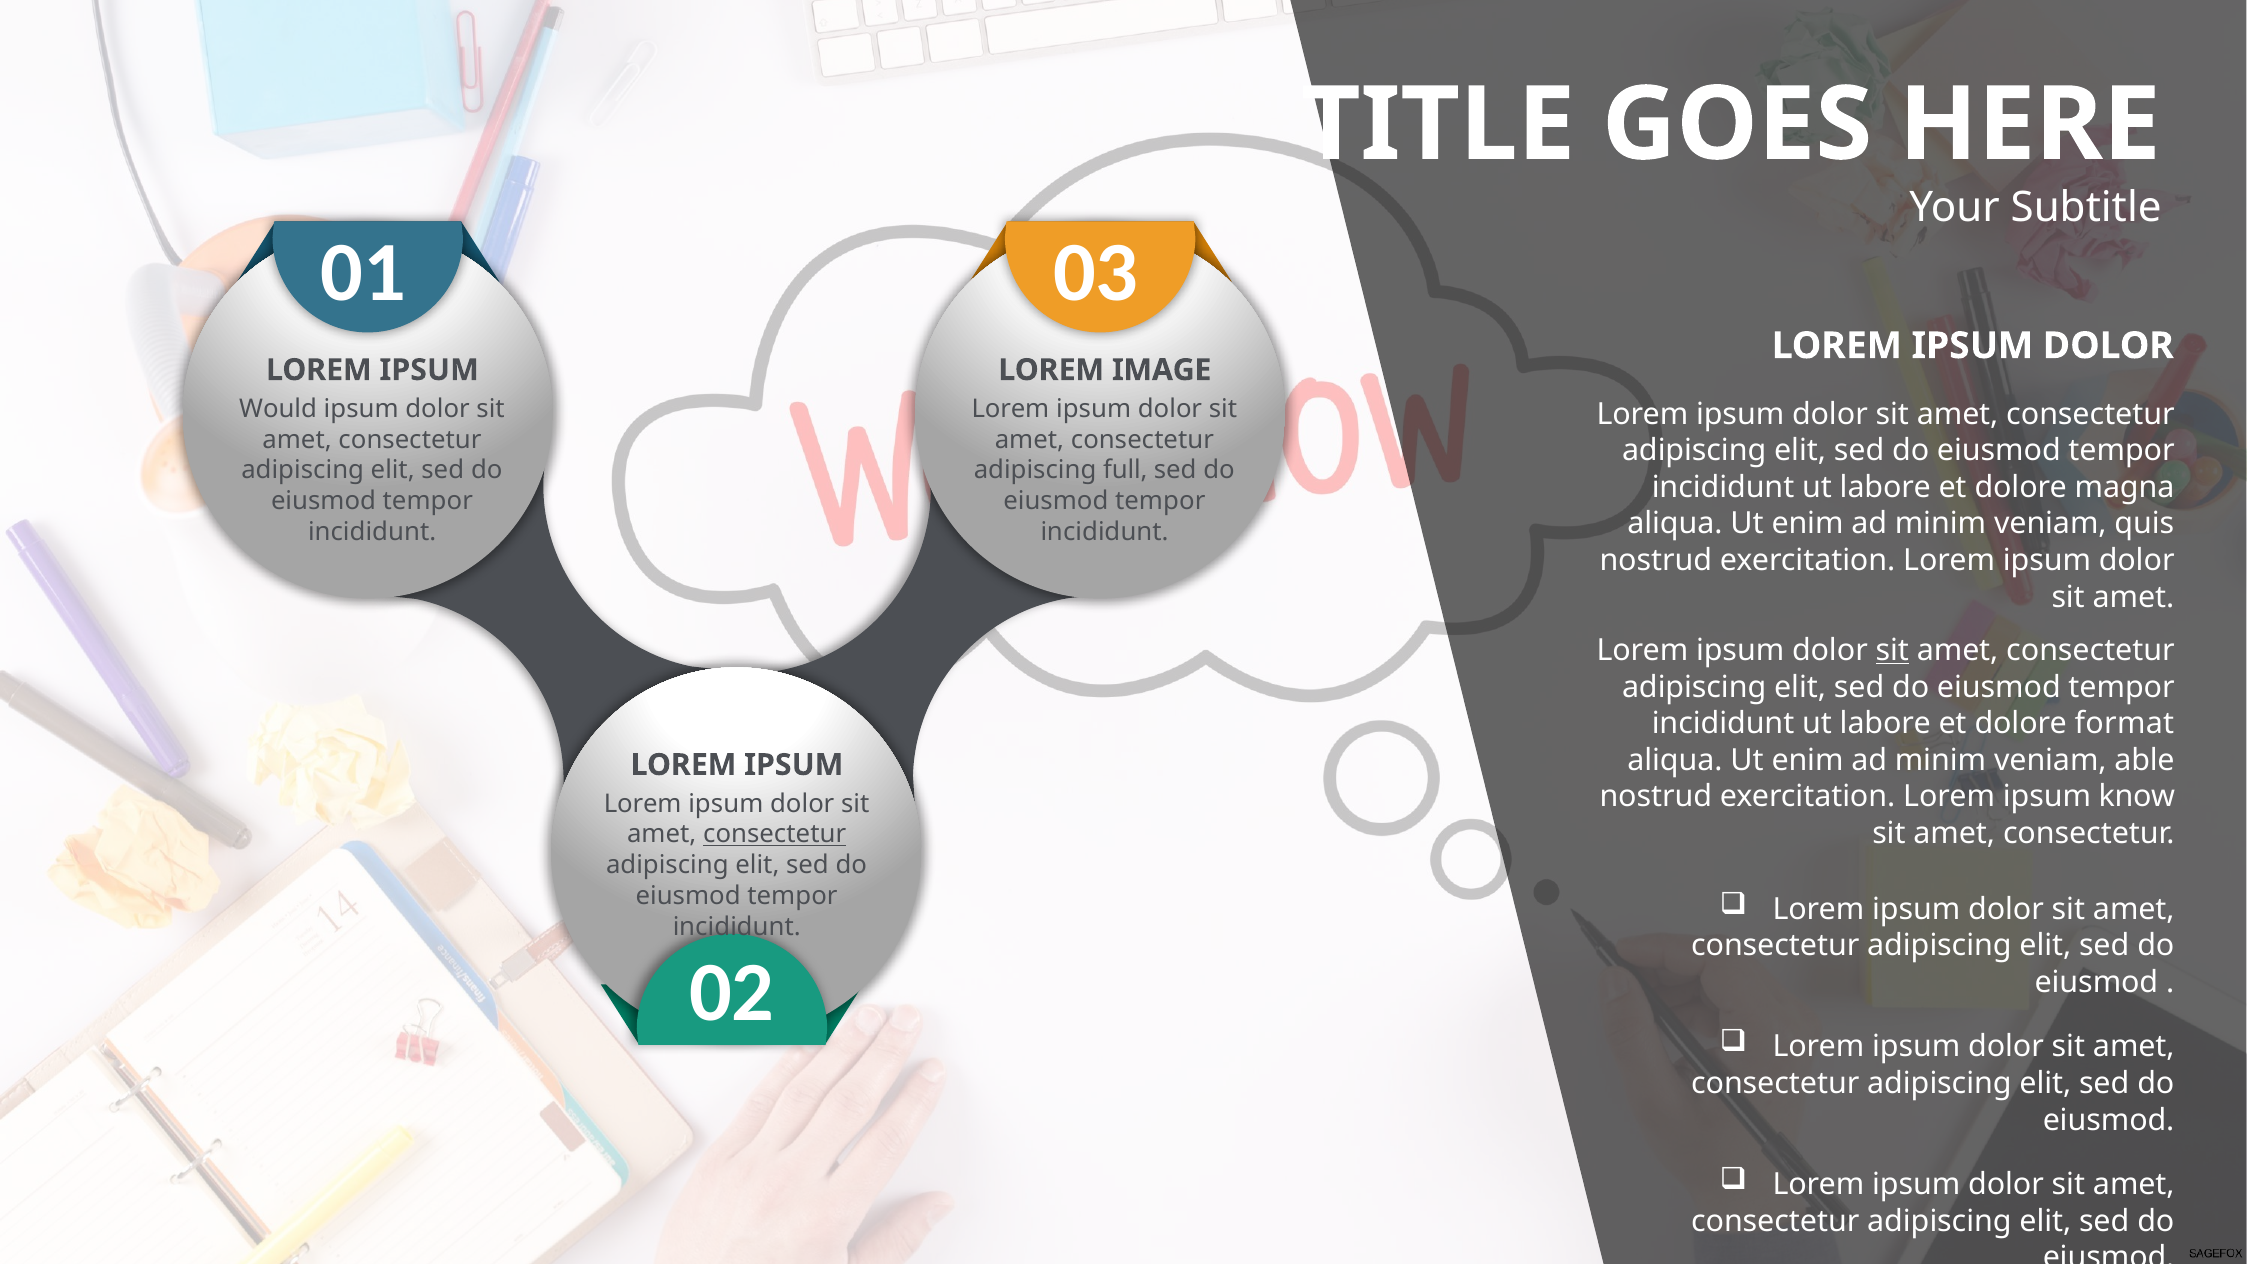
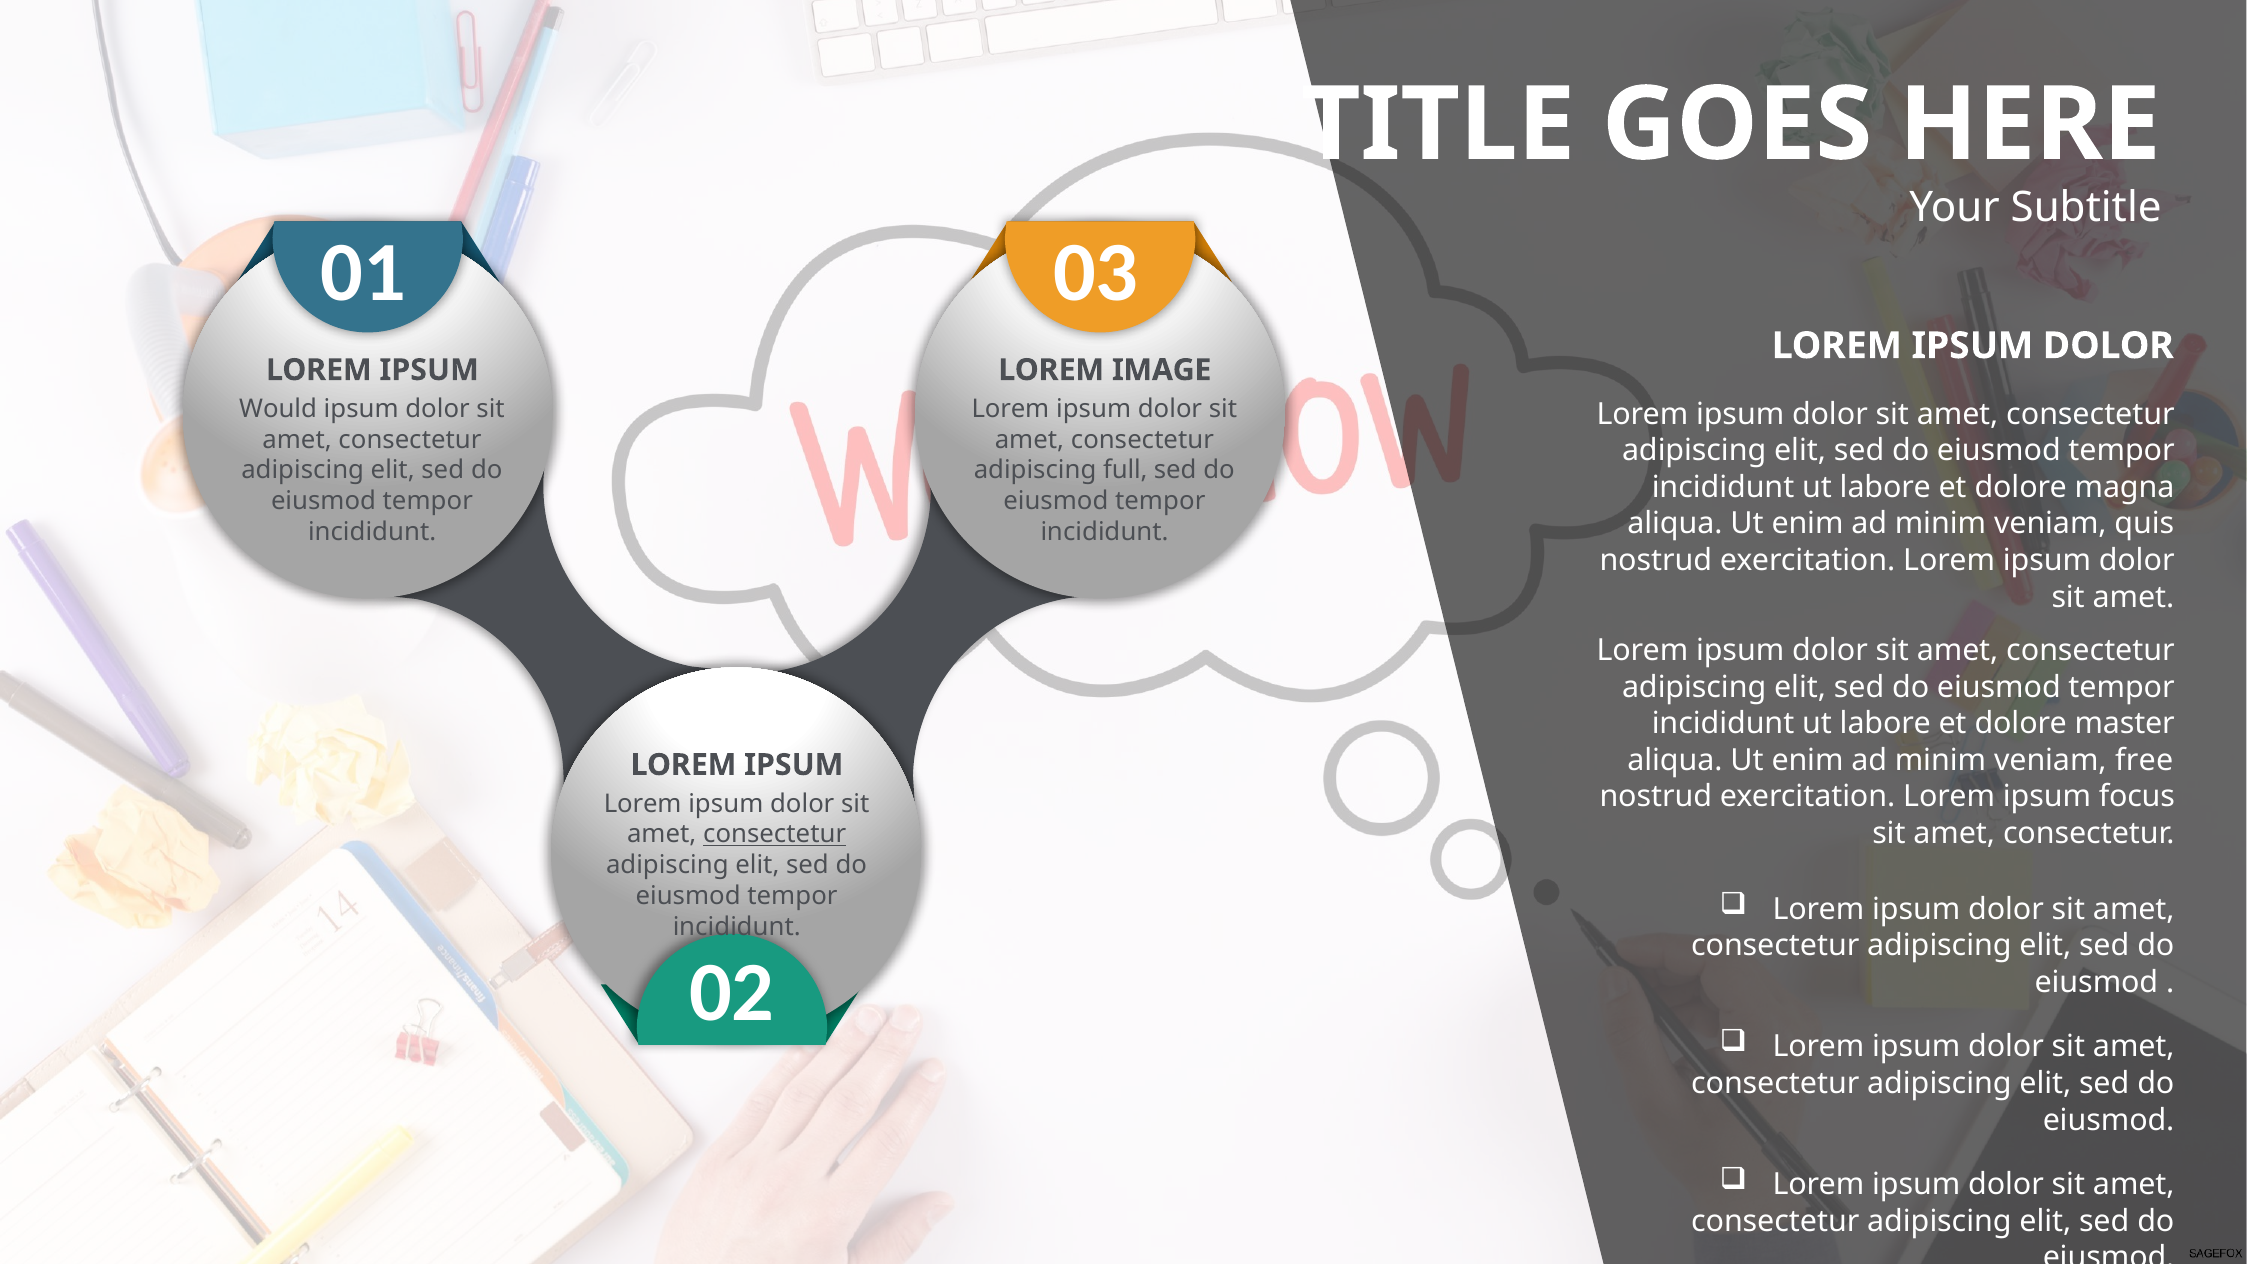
sit underline: present -> none (1892, 650)
format: format -> master (2125, 723)
able: able -> free (2144, 760)
know: know -> focus (2137, 797)
